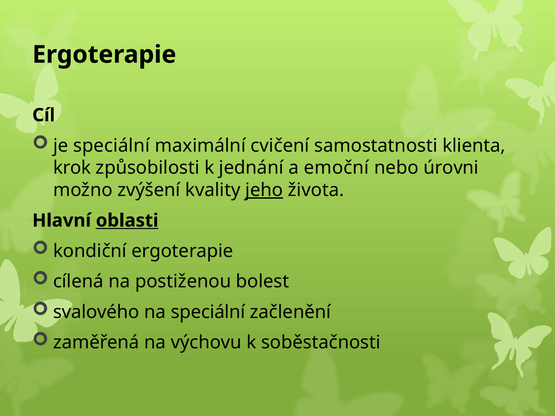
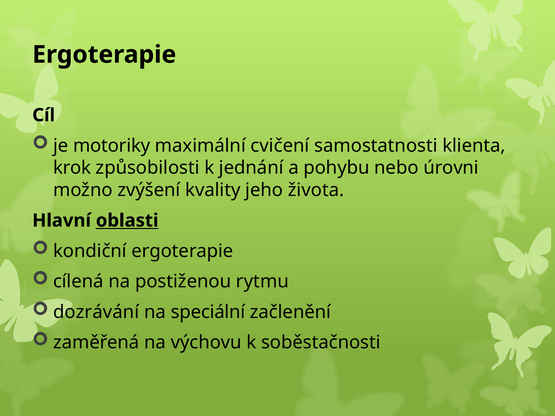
je speciální: speciální -> motoriky (112, 146)
emoční: emoční -> pohybu (337, 168)
jeho underline: present -> none (264, 190)
bolest: bolest -> rytmu (262, 282)
svalového: svalového -> dozrávání (96, 312)
